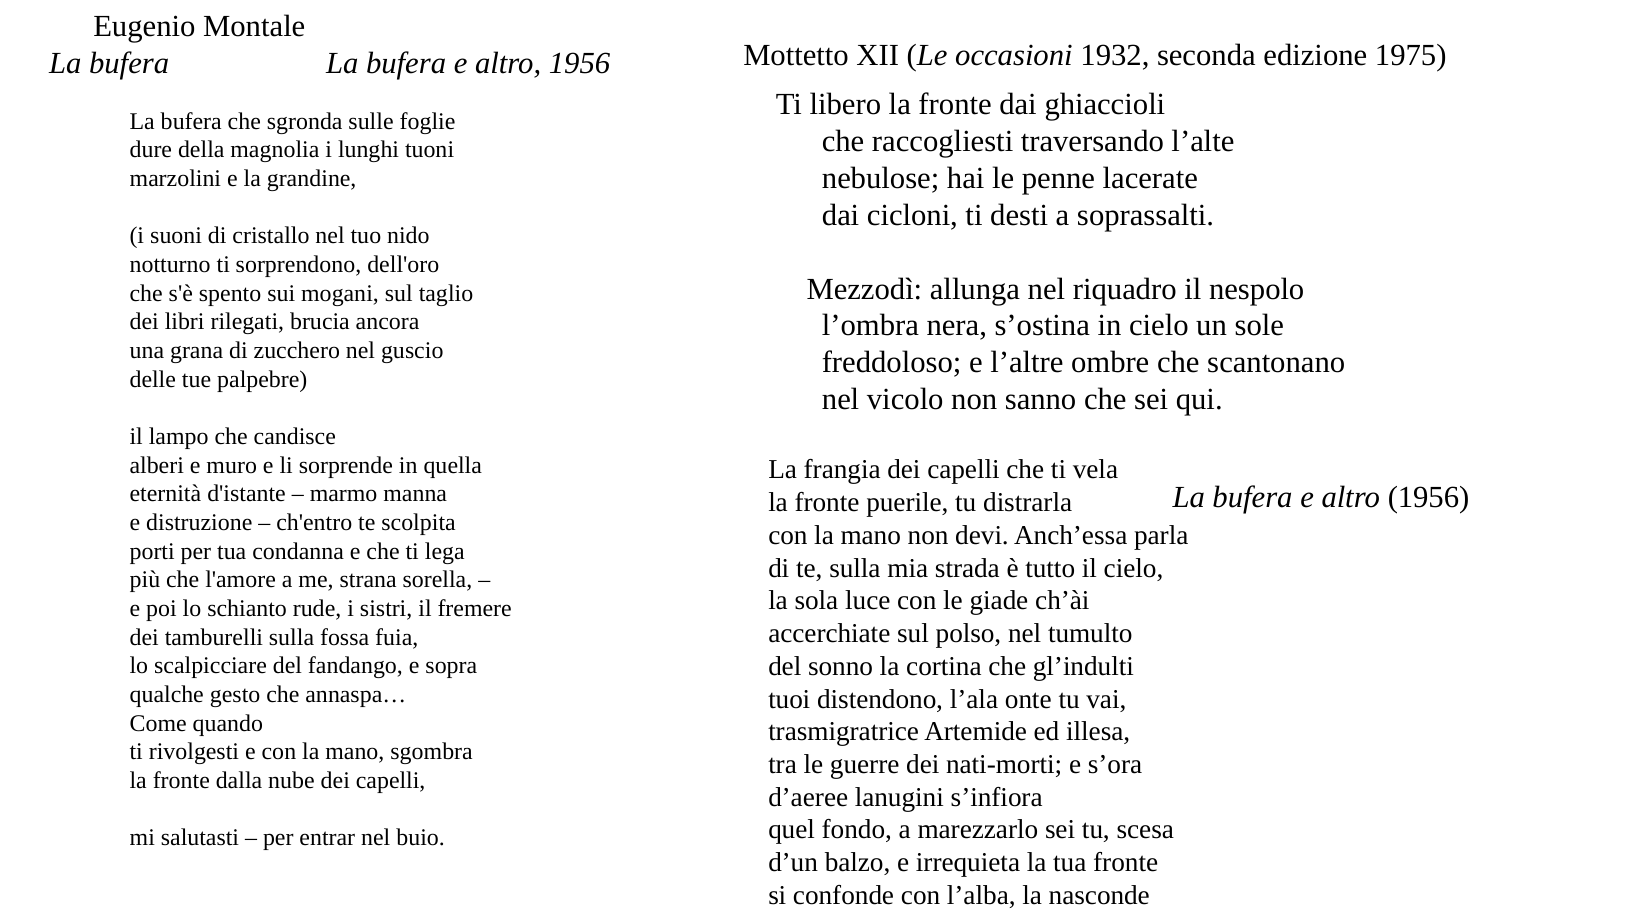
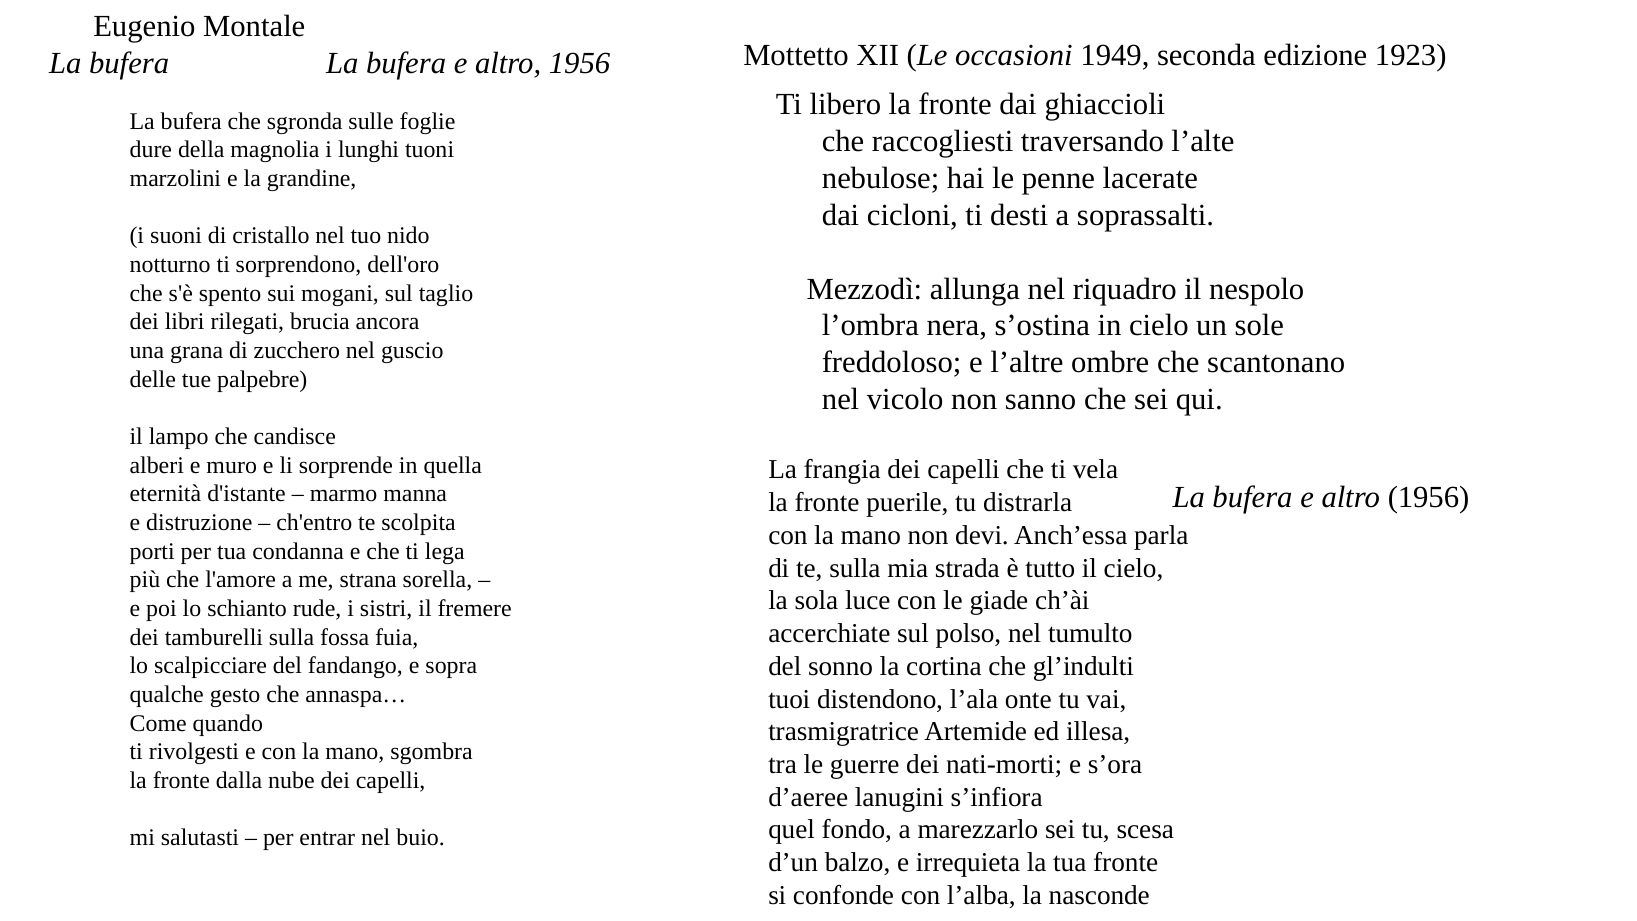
1932: 1932 -> 1949 (1115, 55)
1975: 1975 -> 1923 (1411, 55)
